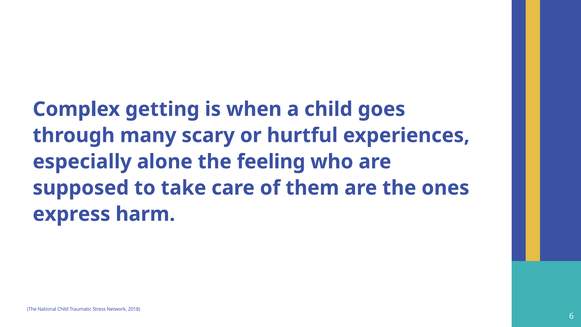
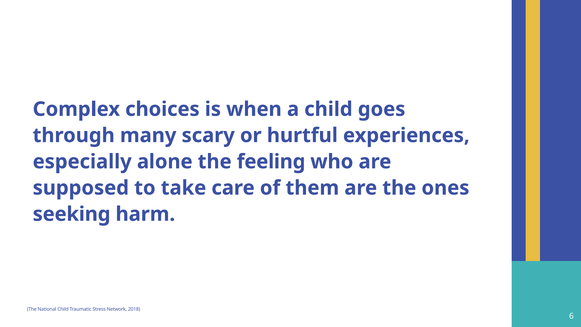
getting: getting -> choices (162, 109)
express: express -> seeking (72, 214)
